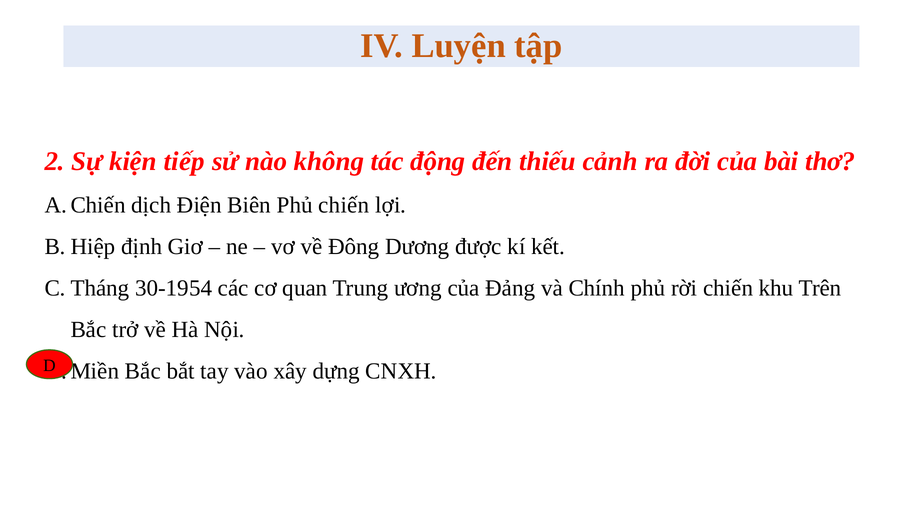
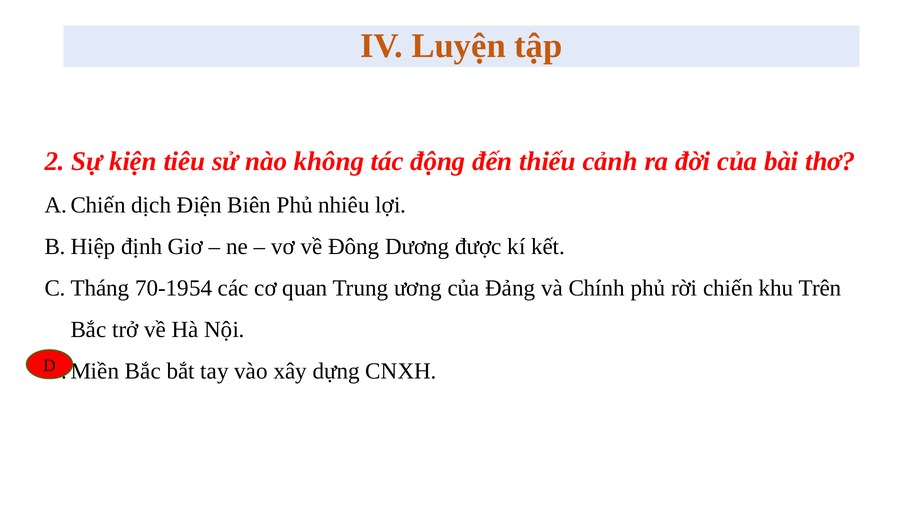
tiếp: tiếp -> tiêu (184, 161)
Phủ chiến: chiến -> nhiêu (344, 205)
30-1954: 30-1954 -> 70-1954 (174, 288)
